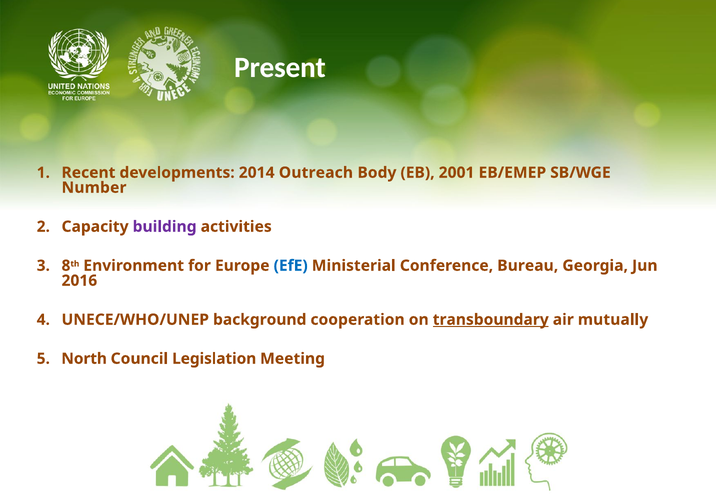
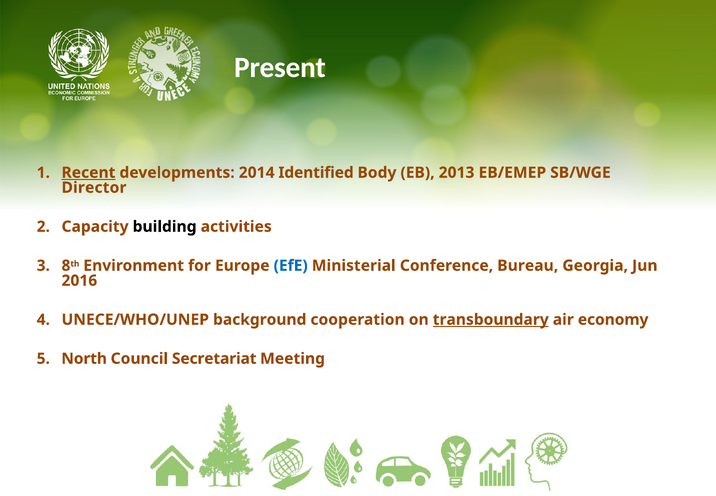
Recent underline: none -> present (88, 173)
Outreach: Outreach -> Identified (316, 173)
2001: 2001 -> 2013 (457, 173)
Number: Number -> Director (94, 188)
building colour: purple -> black (165, 226)
mutually: mutually -> economy (613, 319)
Legislation: Legislation -> Secretariat (214, 358)
